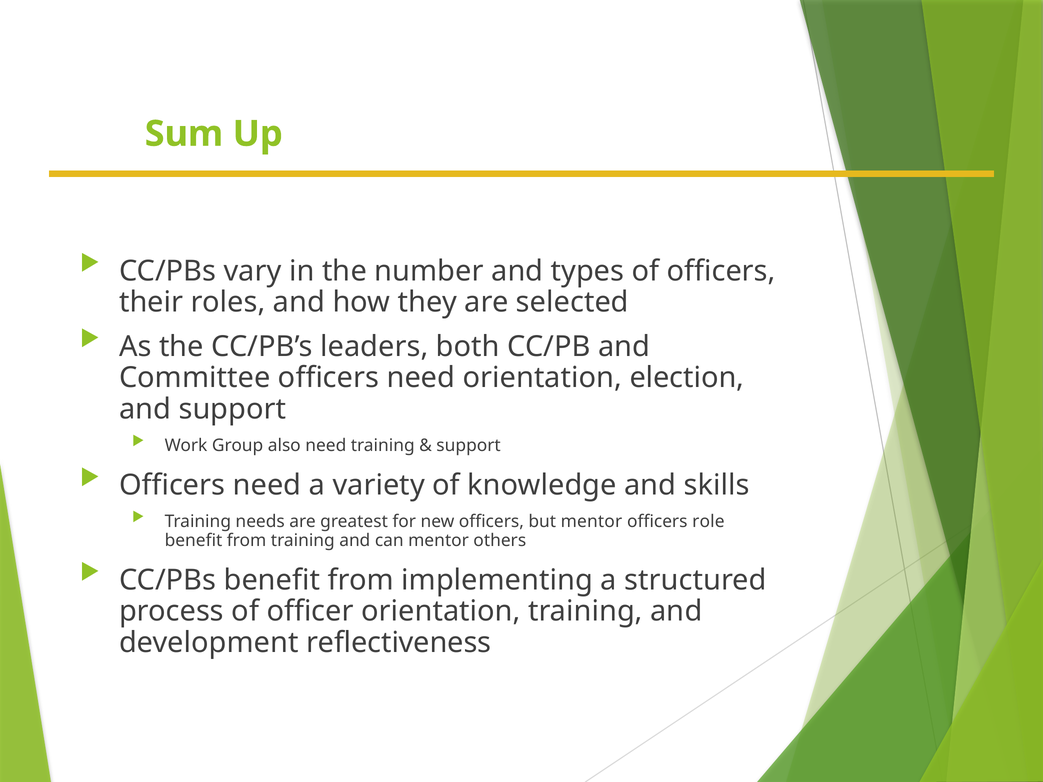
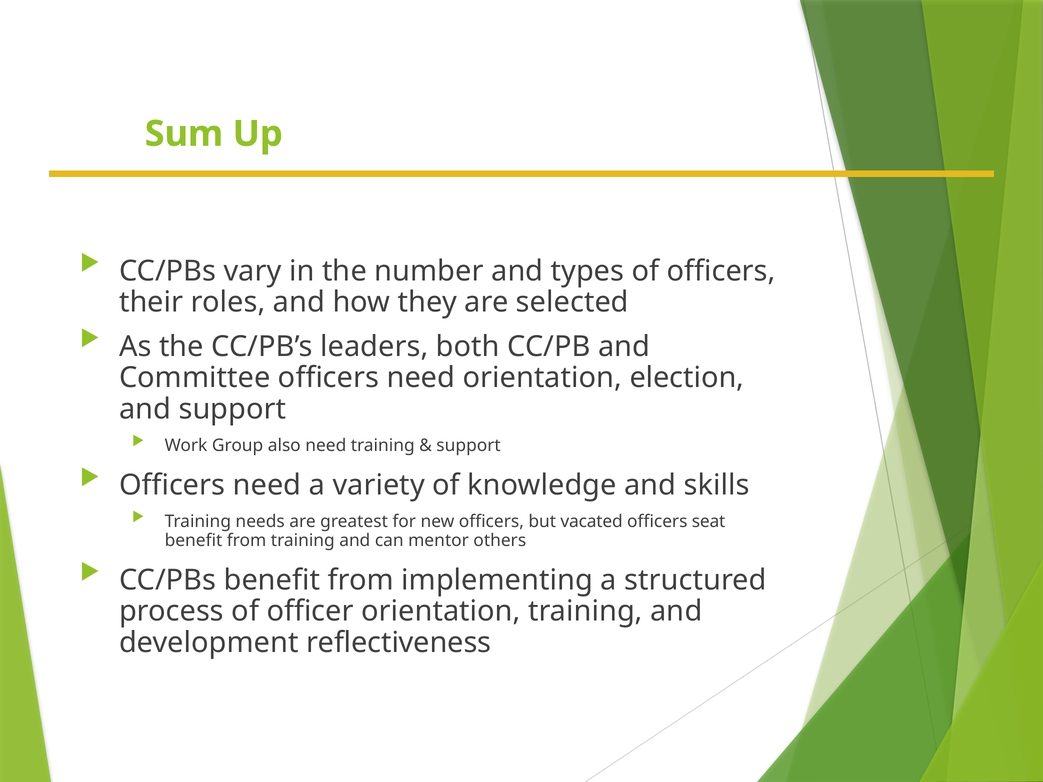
but mentor: mentor -> vacated (592, 522)
role: role -> seat (709, 522)
